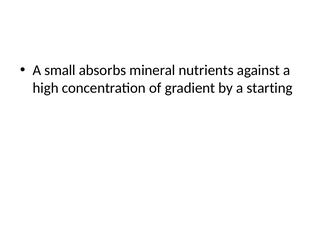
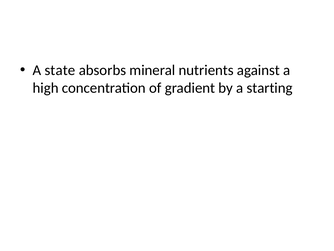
small: small -> state (60, 70)
